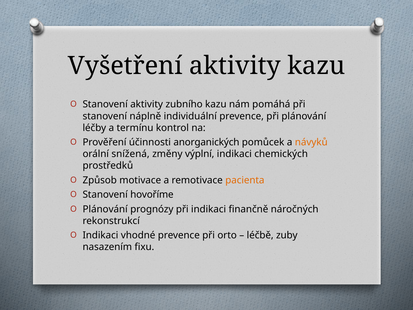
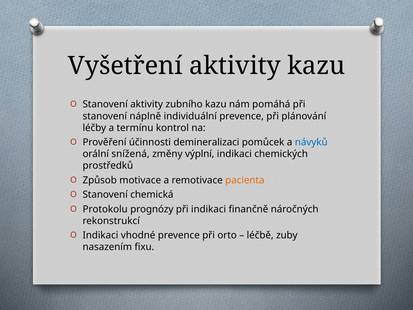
anorganických: anorganických -> demineralizaci (206, 142)
návyků colour: orange -> blue (311, 142)
hovoříme: hovoříme -> chemická (152, 195)
Plánování: Plánování -> Protokolu (105, 209)
